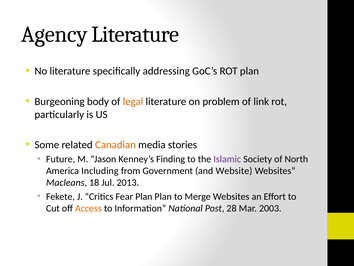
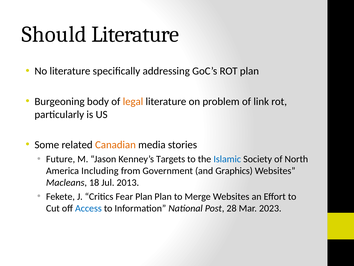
Agency: Agency -> Should (54, 34)
Finding: Finding -> Targets (171, 159)
Islamic colour: purple -> blue (227, 159)
Website: Website -> Graphics (234, 171)
Access colour: orange -> blue (88, 208)
2003: 2003 -> 2023 (270, 208)
